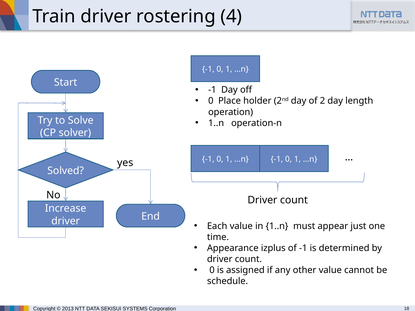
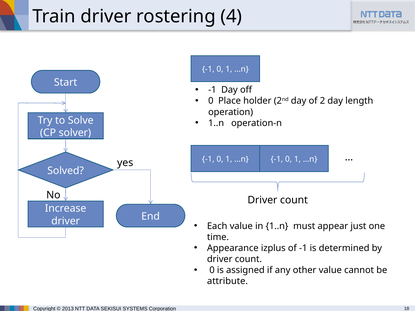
schedule: schedule -> attribute (227, 281)
